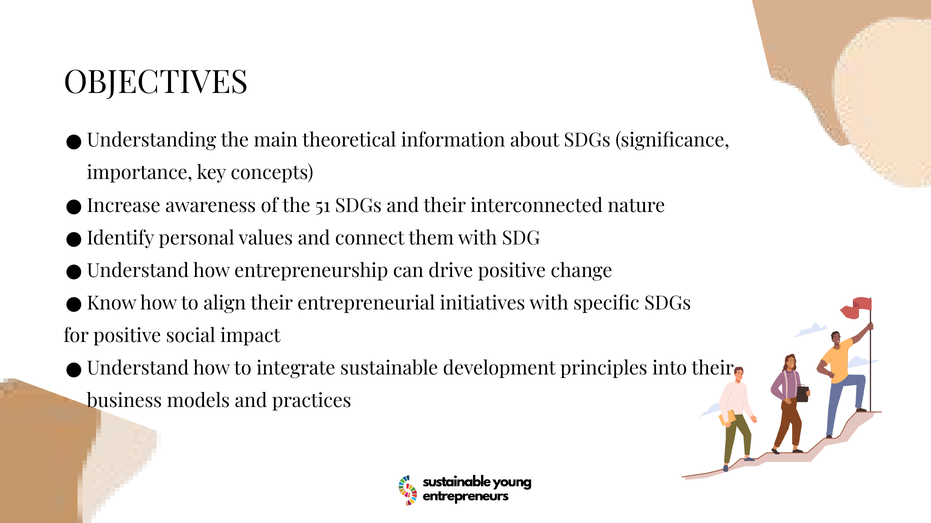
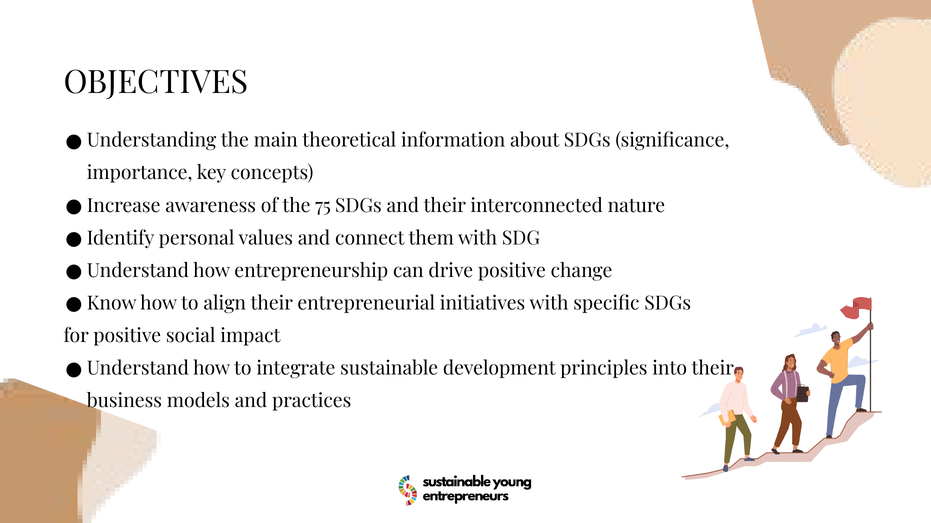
51: 51 -> 75 (323, 206)
